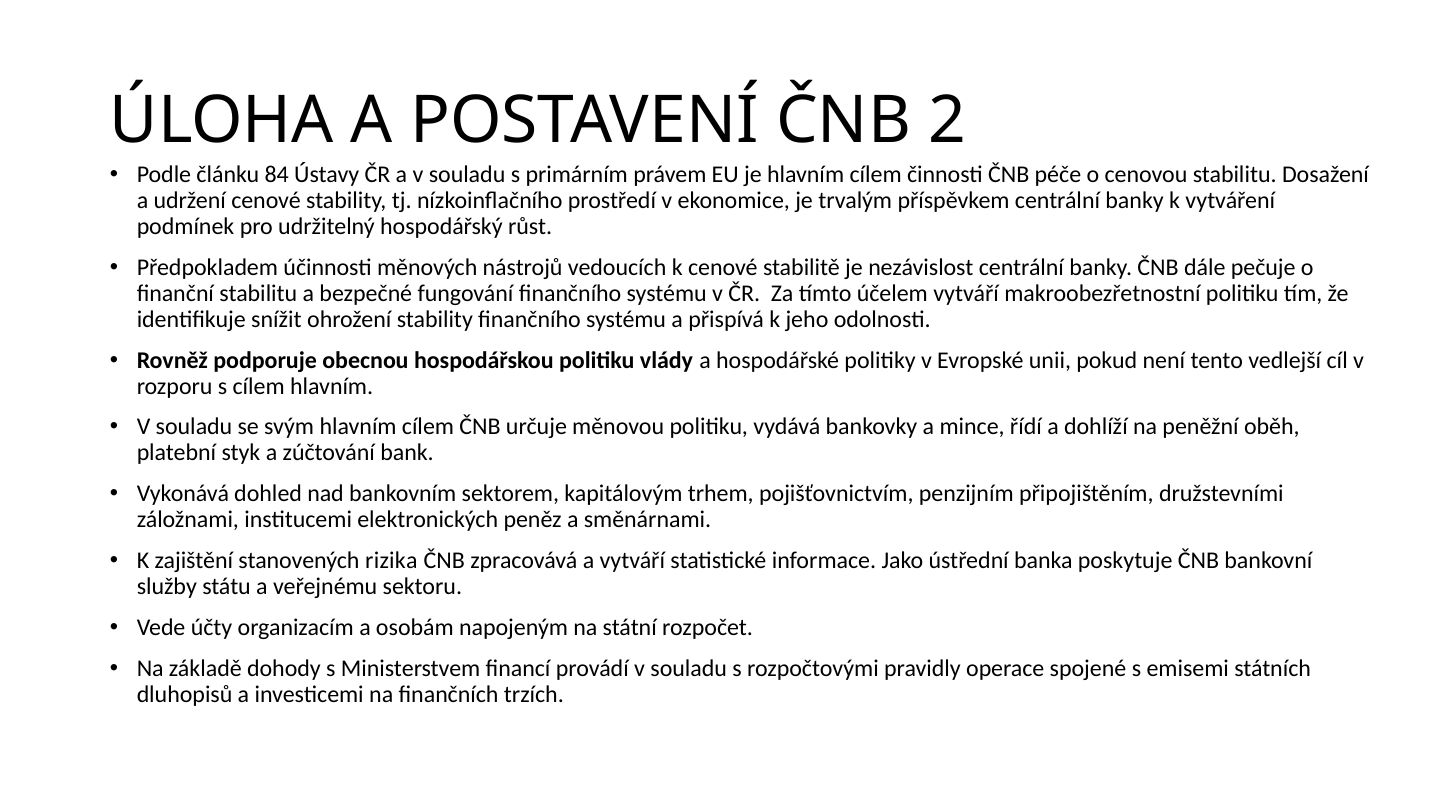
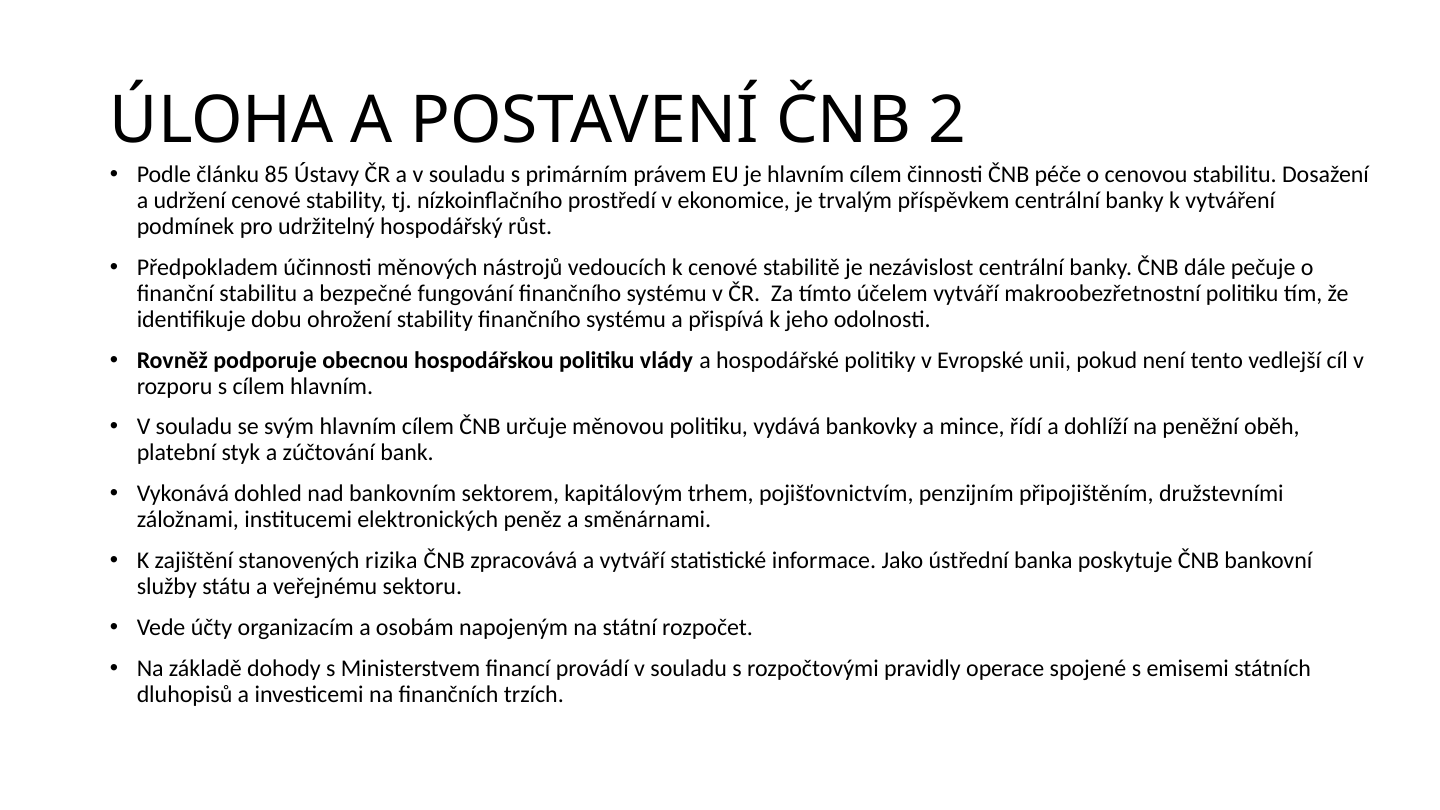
84: 84 -> 85 (277, 175)
snížit: snížit -> dobu (276, 319)
